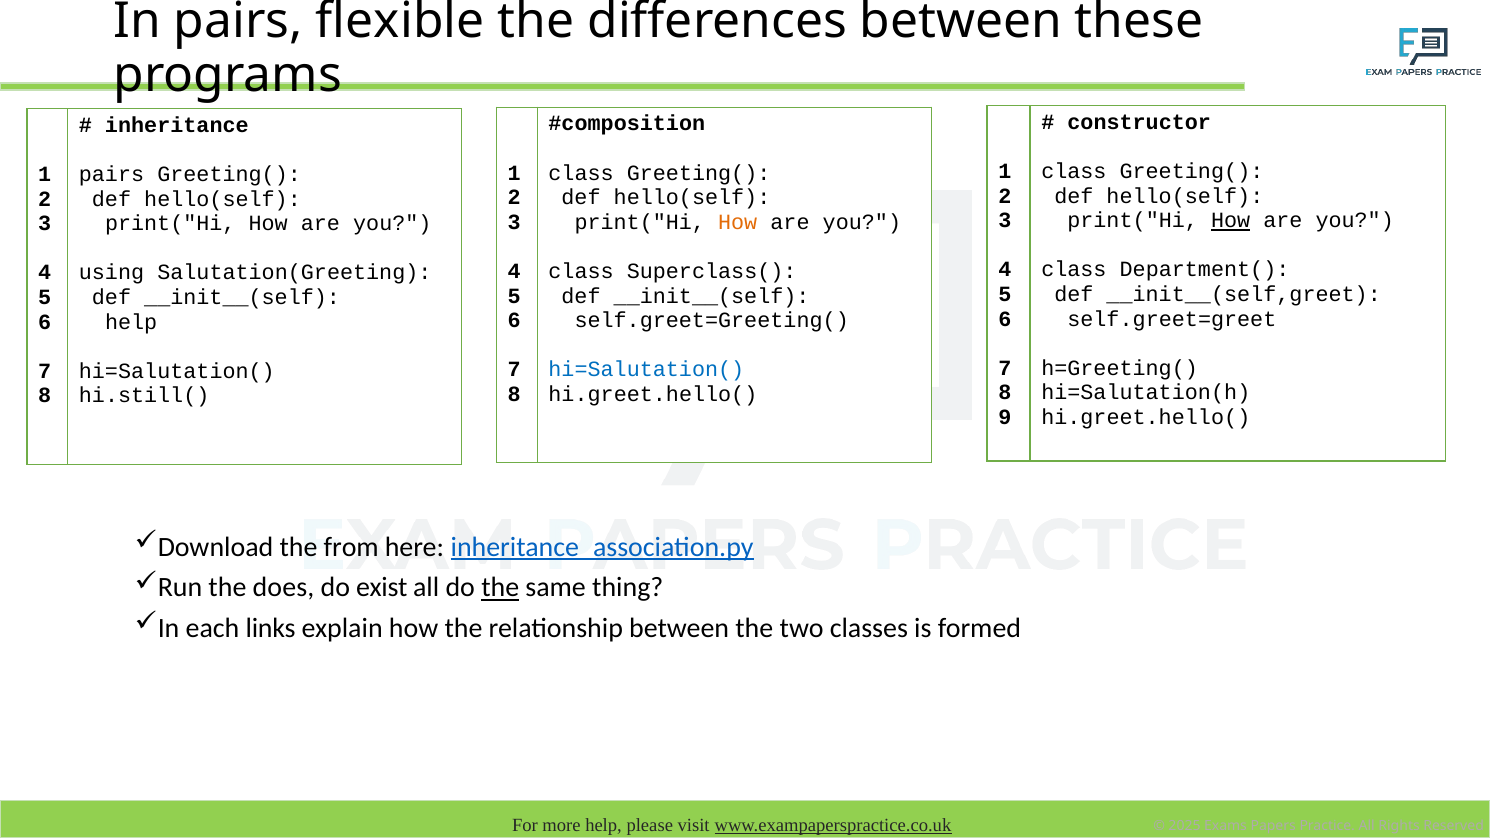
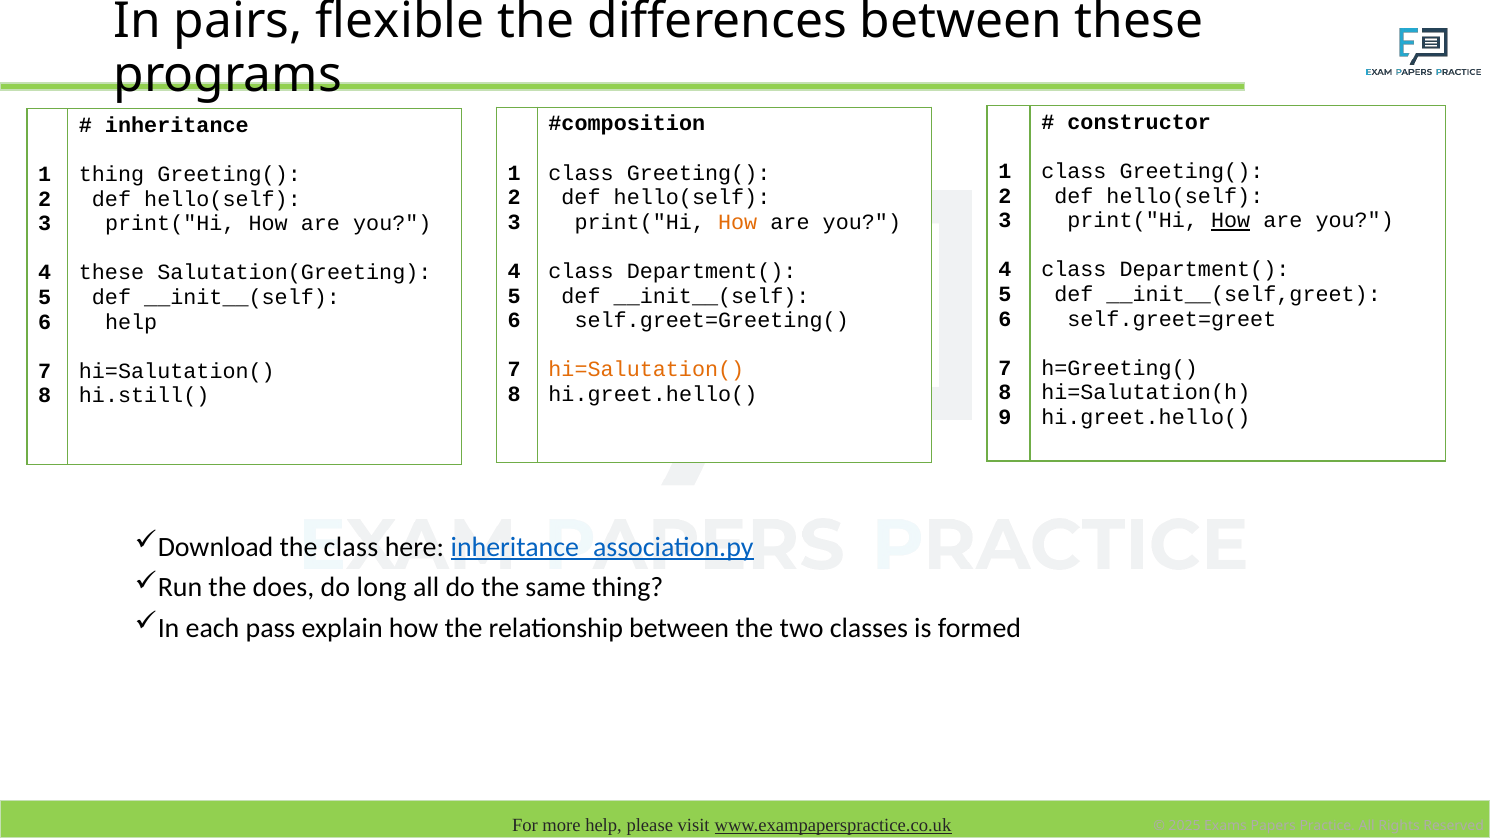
pairs: pairs -> thing (112, 174)
Superclass(: Superclass( -> Department( (712, 271)
using: using -> these (112, 273)
hi=Salutation( colour: blue -> orange (646, 370)
the from: from -> class (351, 547)
exist: exist -> long (382, 588)
the underline: present -> none (500, 588)
links: links -> pass (271, 628)
